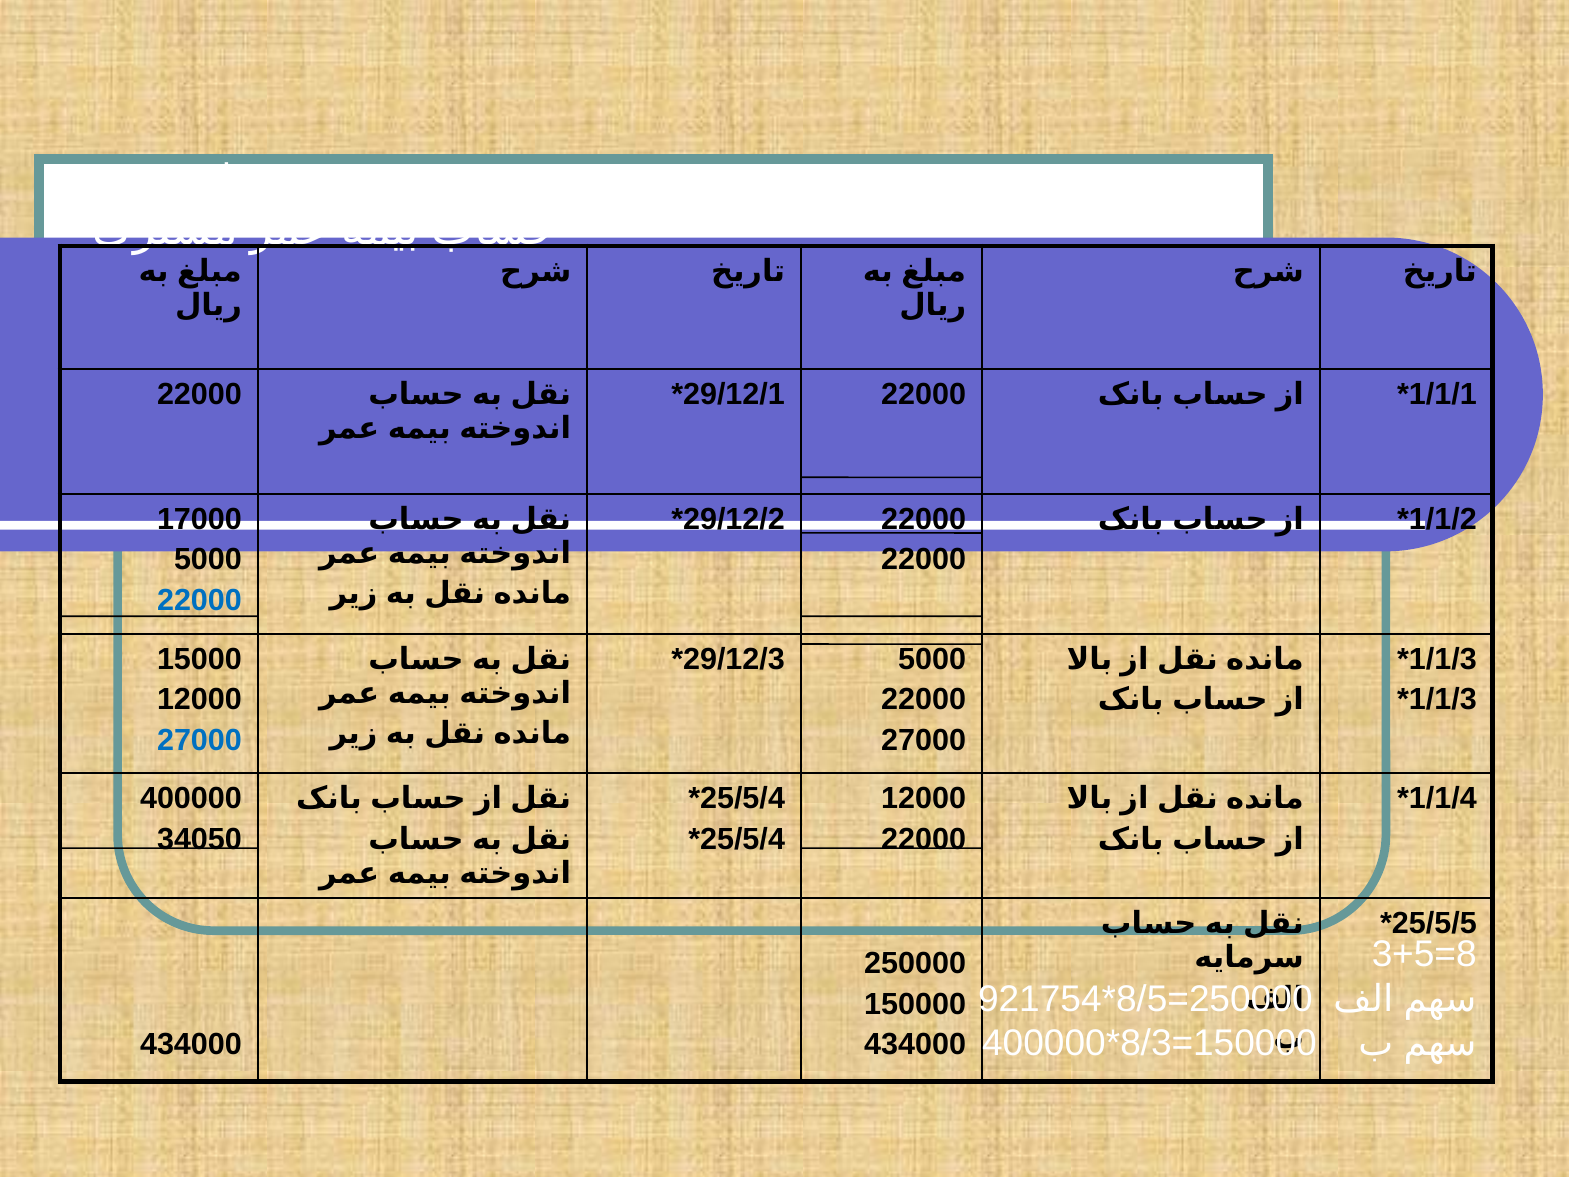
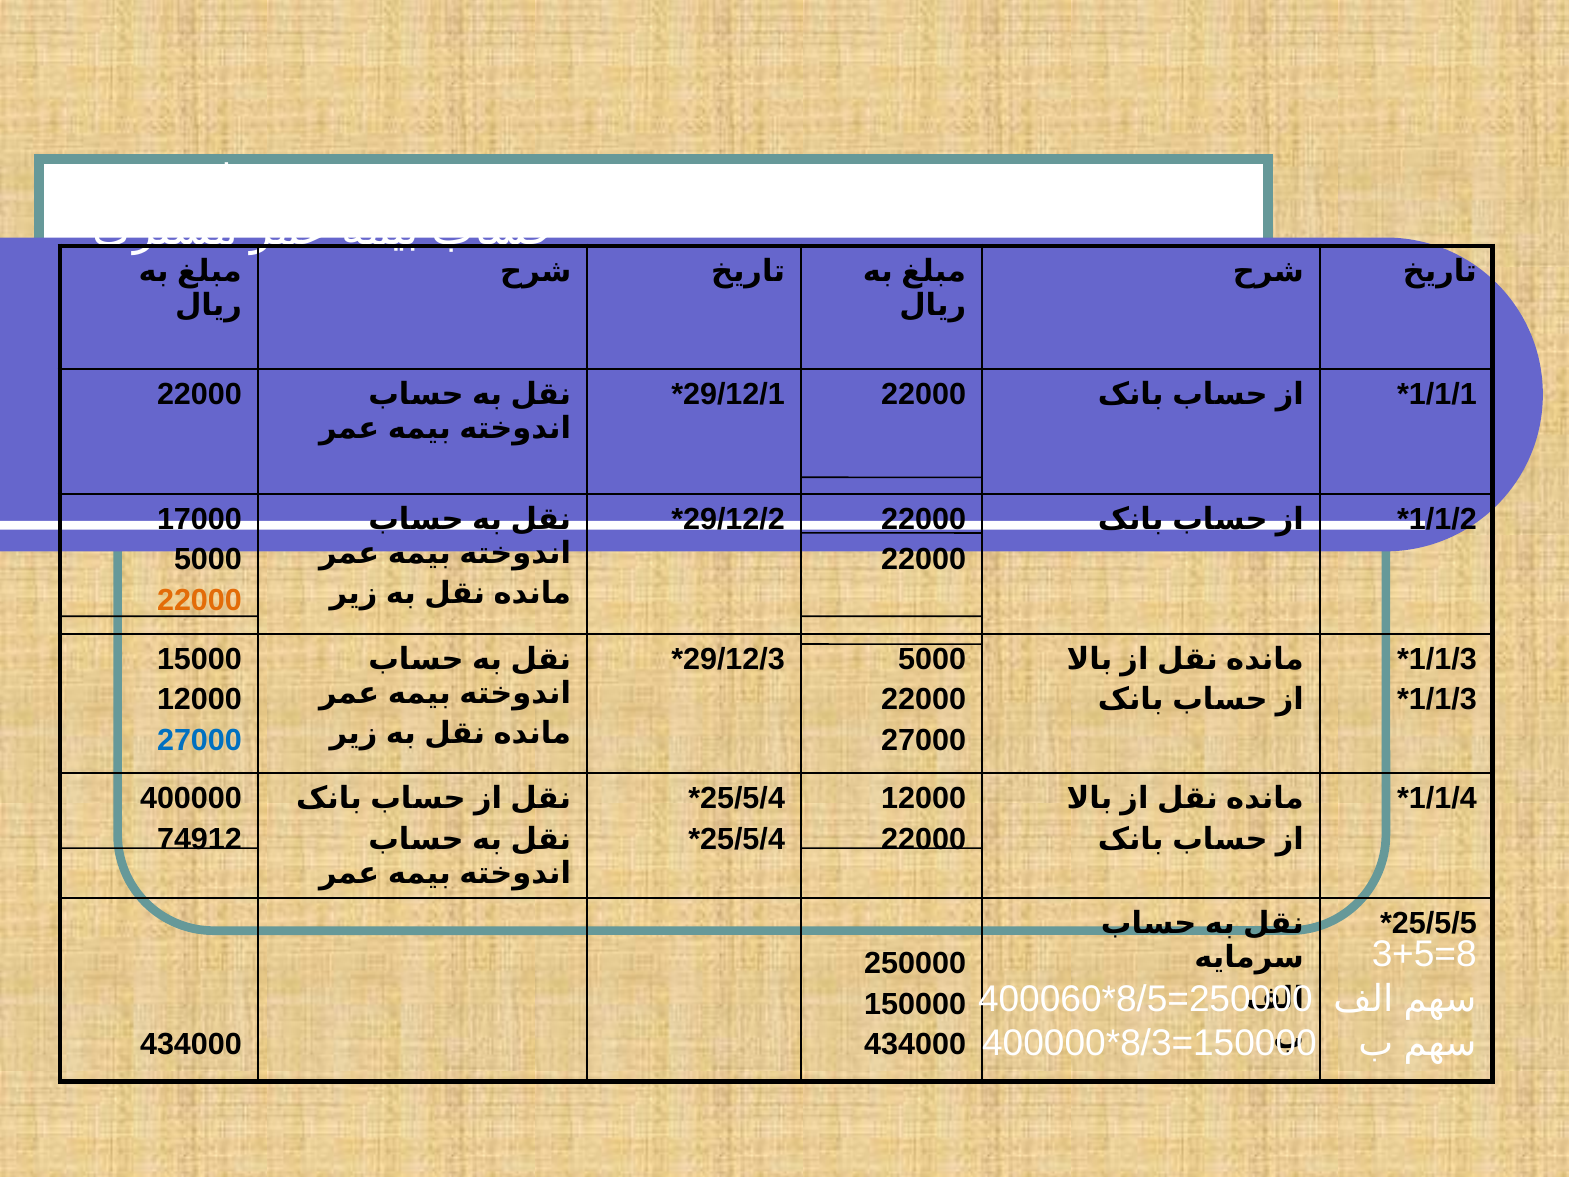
22000 colour: blue -> orange (199, 600)
34050: 34050 -> 74912 (199, 839)
921754: 921754 -> 400060 (1040, 999)
